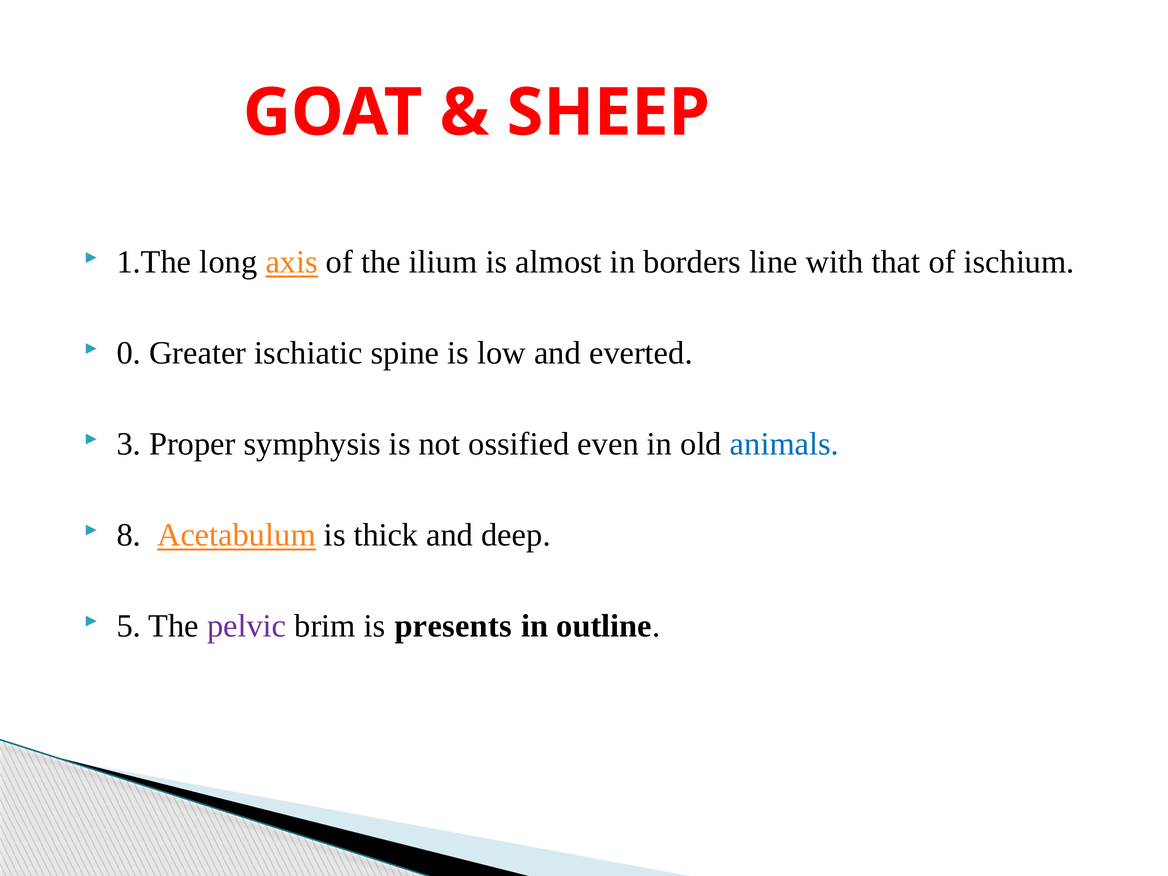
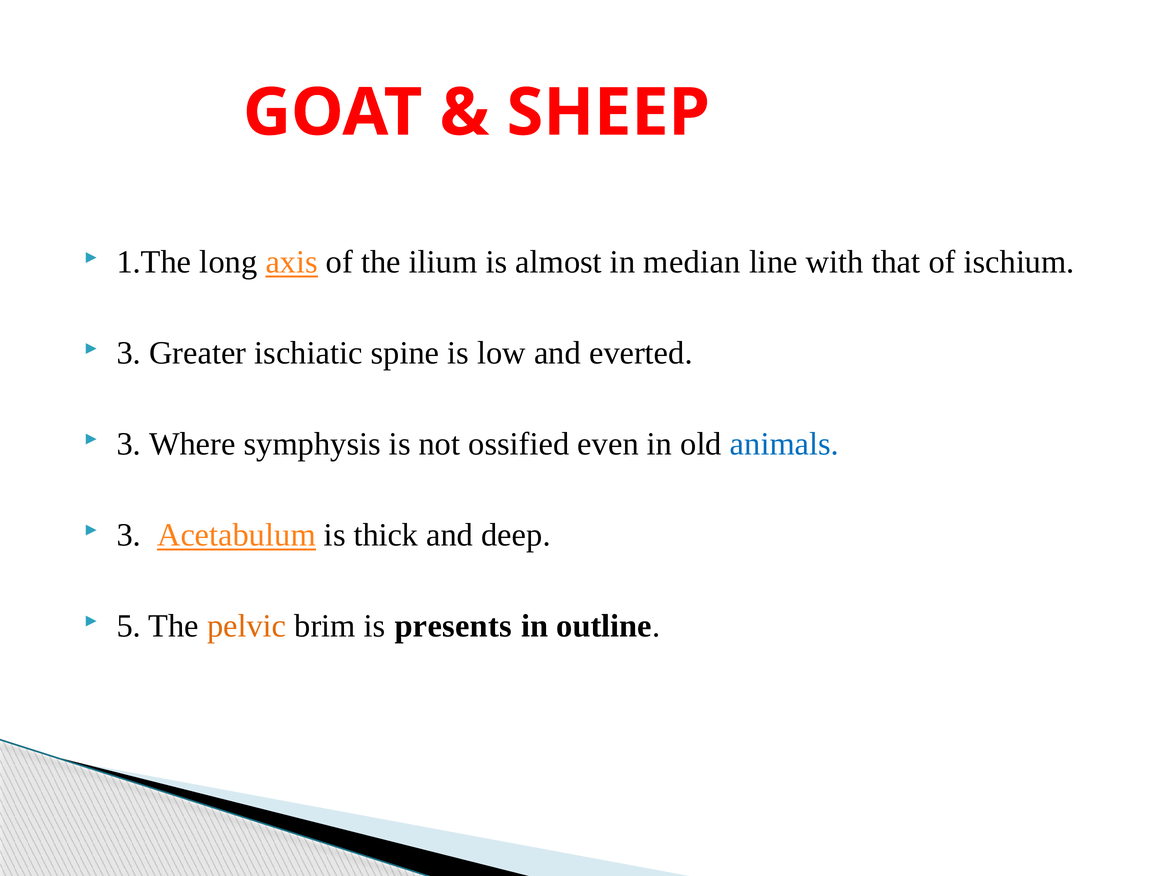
borders: borders -> median (692, 262)
0: 0 -> 3 (129, 353)
Proper: Proper -> Where (192, 444)
8: 8 -> 3 (129, 535)
pelvic colour: purple -> orange (247, 626)
